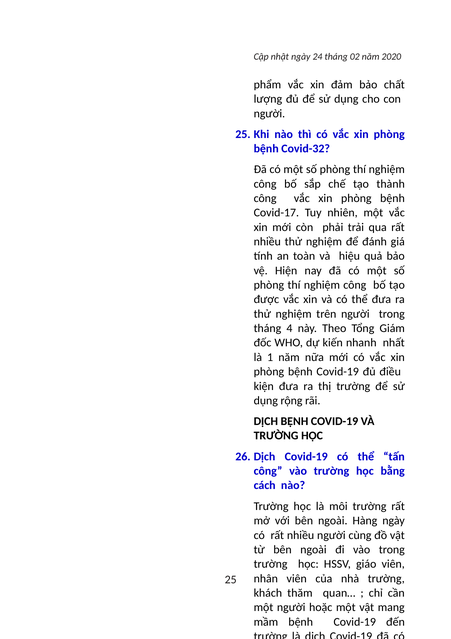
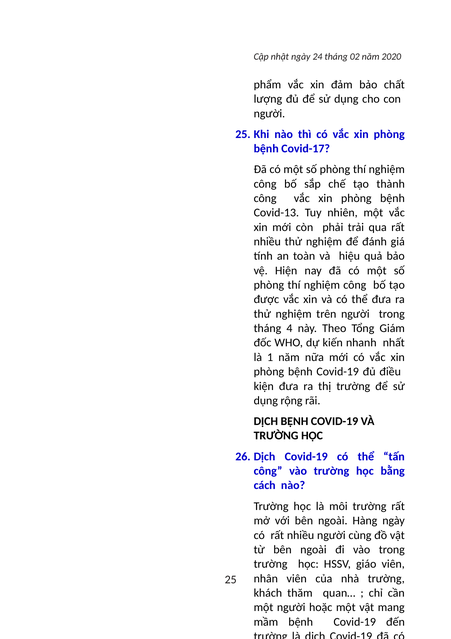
Covid-32: Covid-32 -> Covid-17 (306, 149)
Covid-17: Covid-17 -> Covid-13 (276, 213)
